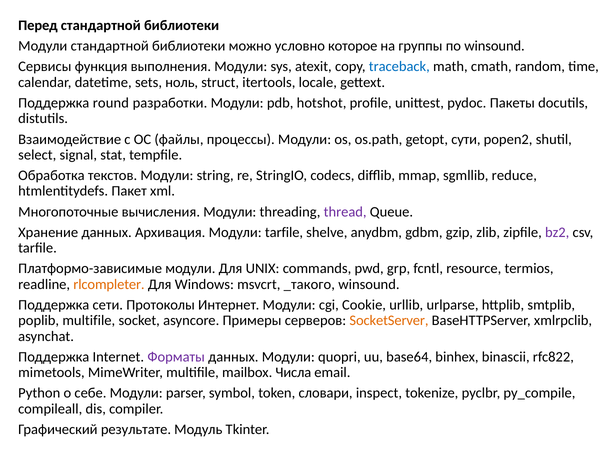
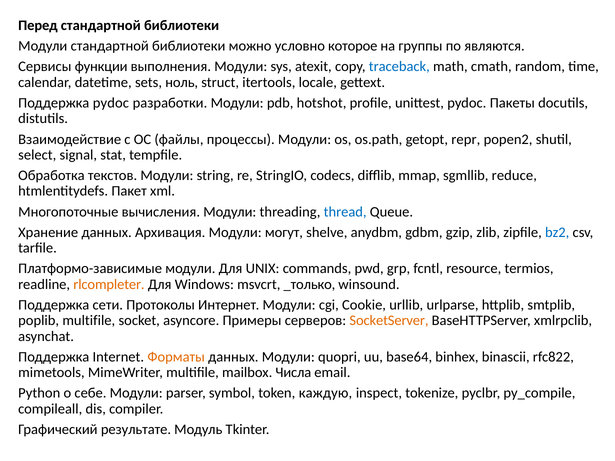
по winsound: winsound -> являются (495, 46)
функция: функция -> функции (101, 67)
Поддержка round: round -> pydoc (111, 103)
сути: сути -> repr (466, 139)
thread colour: purple -> blue (345, 212)
Модули tarfile: tarfile -> могут (284, 232)
bz2 colour: purple -> blue (557, 232)
_такого: _такого -> _только (309, 284)
Форматы colour: purple -> orange (176, 357)
словари: словари -> каждую (325, 393)
